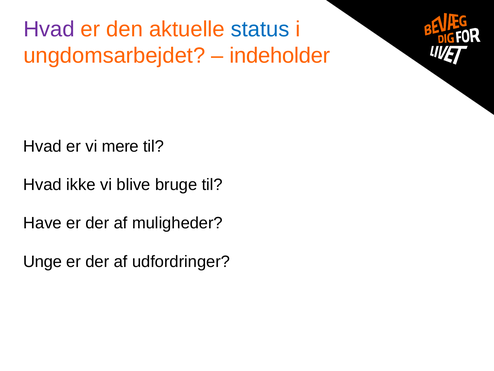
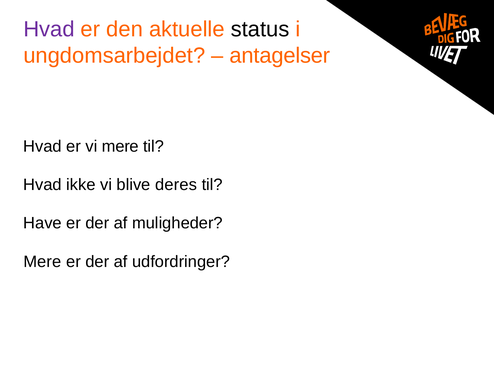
status colour: blue -> black (260, 29)
indeholder: indeholder -> antagelser (280, 56)
bruge: bruge -> deres (176, 185)
Unge: Unge -> Mere (42, 261)
